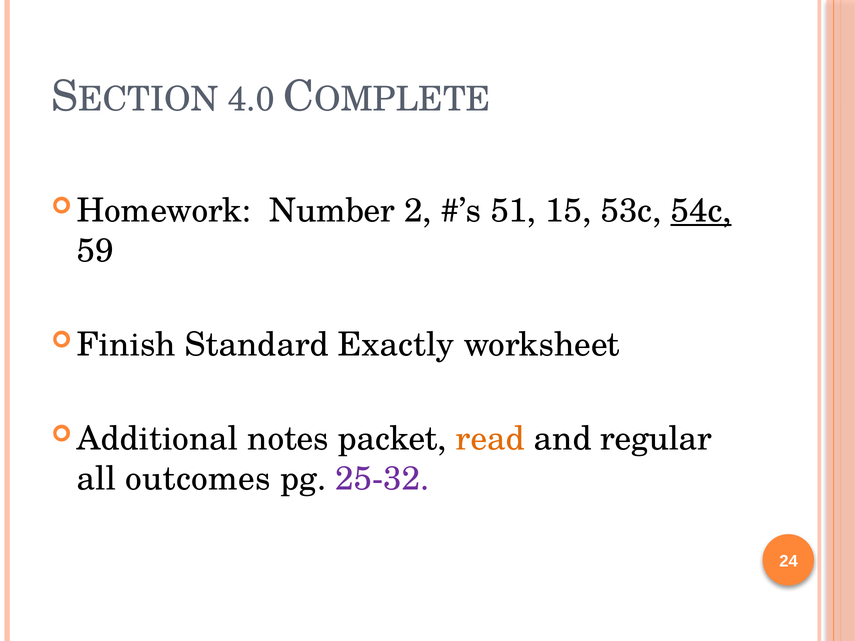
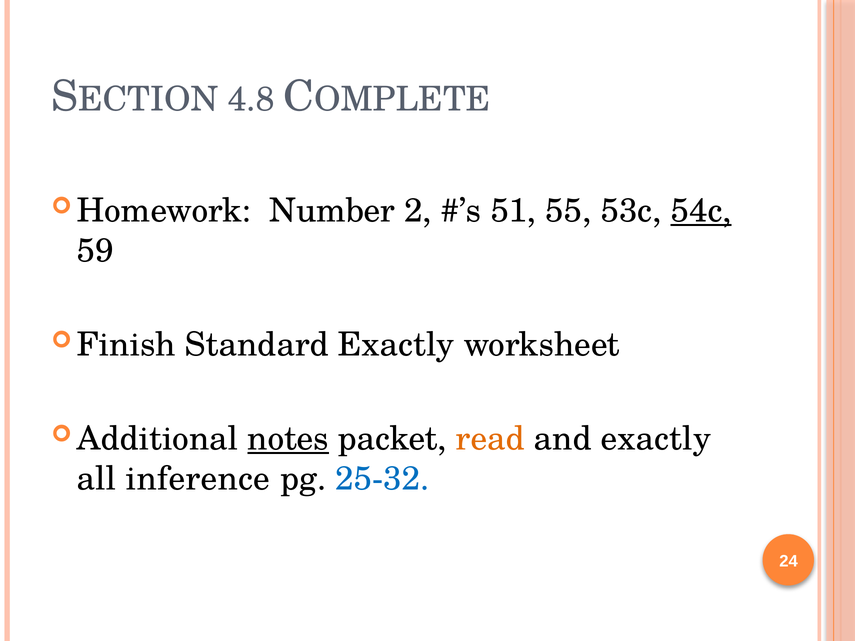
4.0: 4.0 -> 4.8 (251, 99)
15: 15 -> 55 (568, 211)
notes underline: none -> present (288, 439)
and regular: regular -> exactly (656, 439)
outcomes: outcomes -> inference (198, 479)
25-32 colour: purple -> blue (383, 479)
